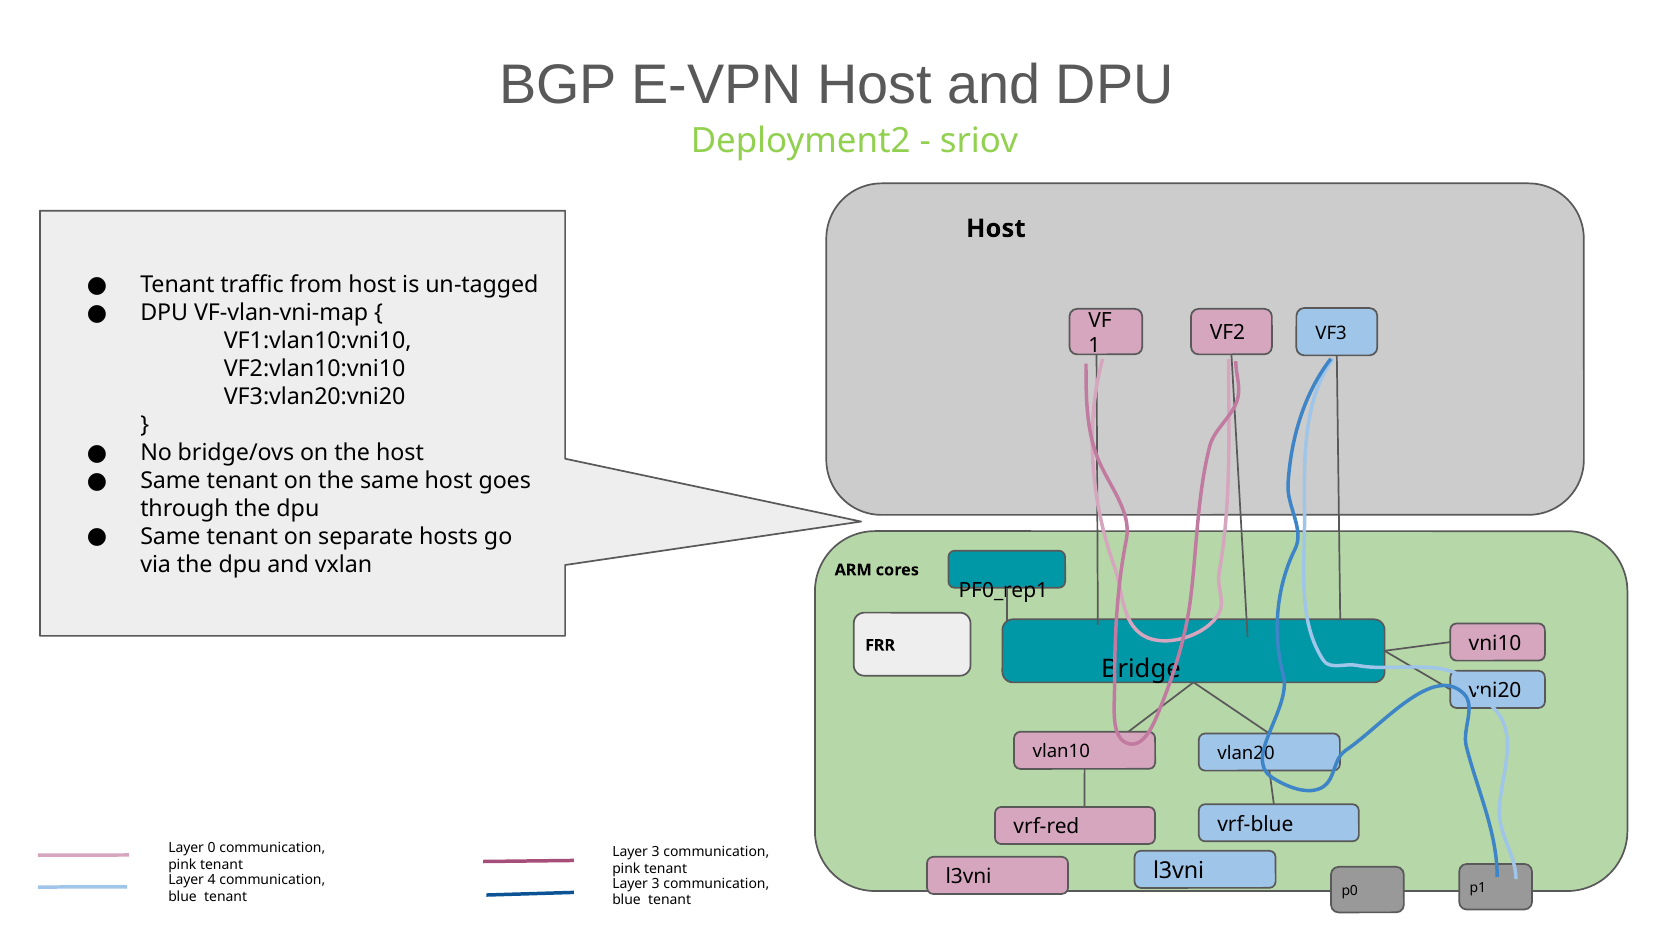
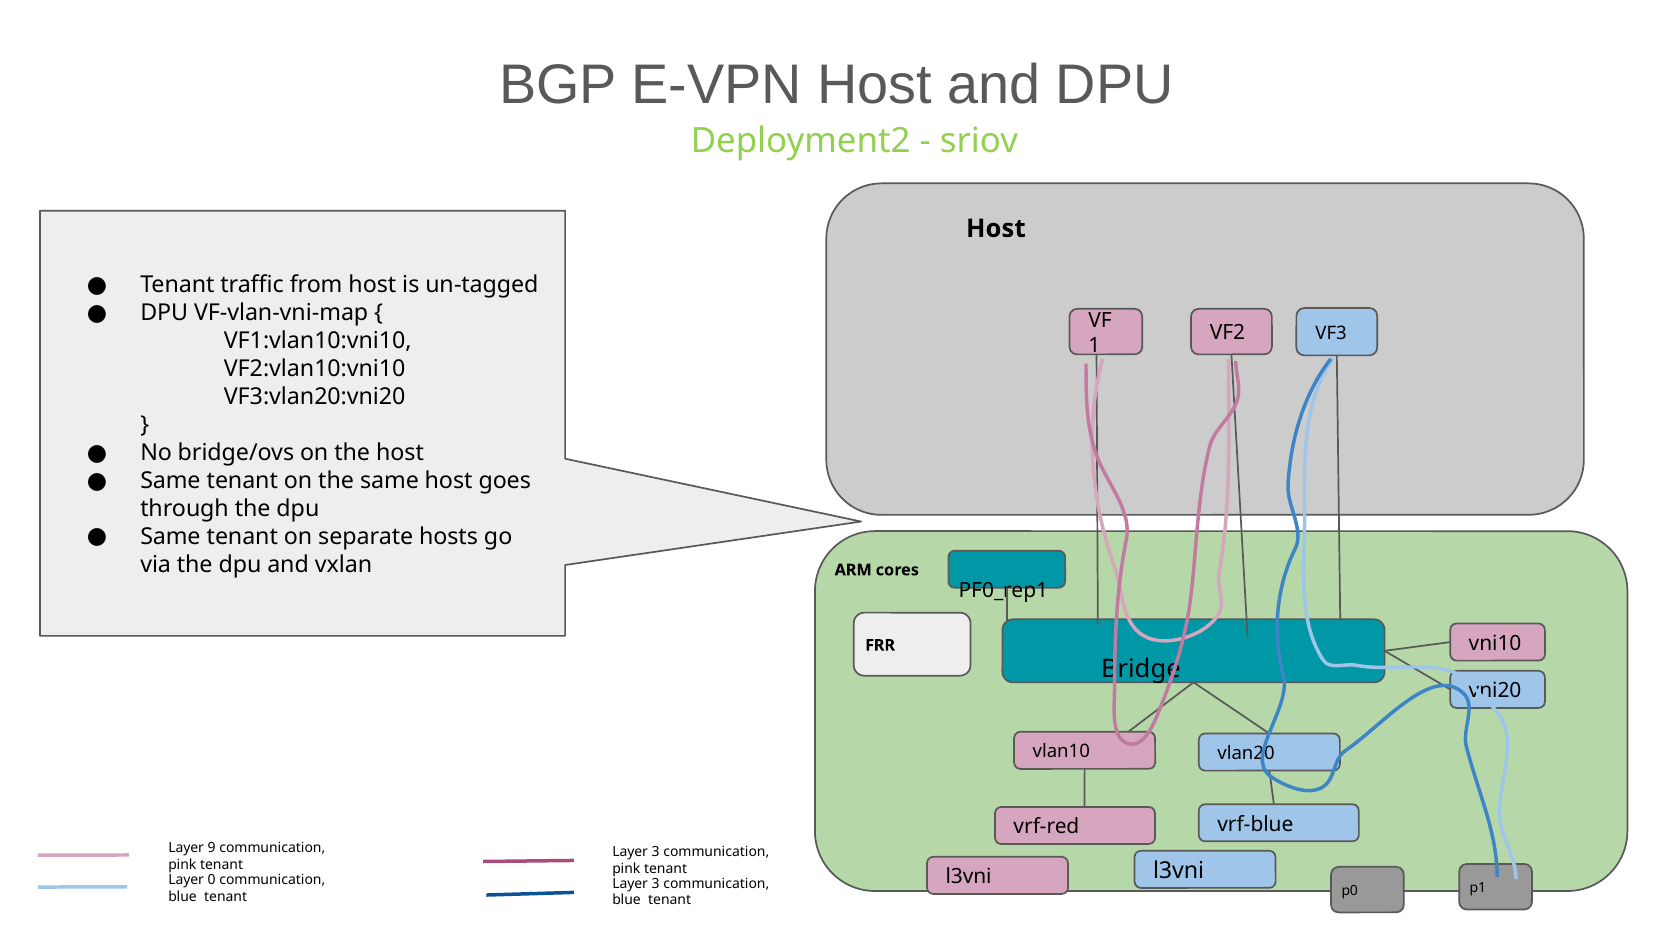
0: 0 -> 9 (212, 848)
4: 4 -> 0 (212, 880)
